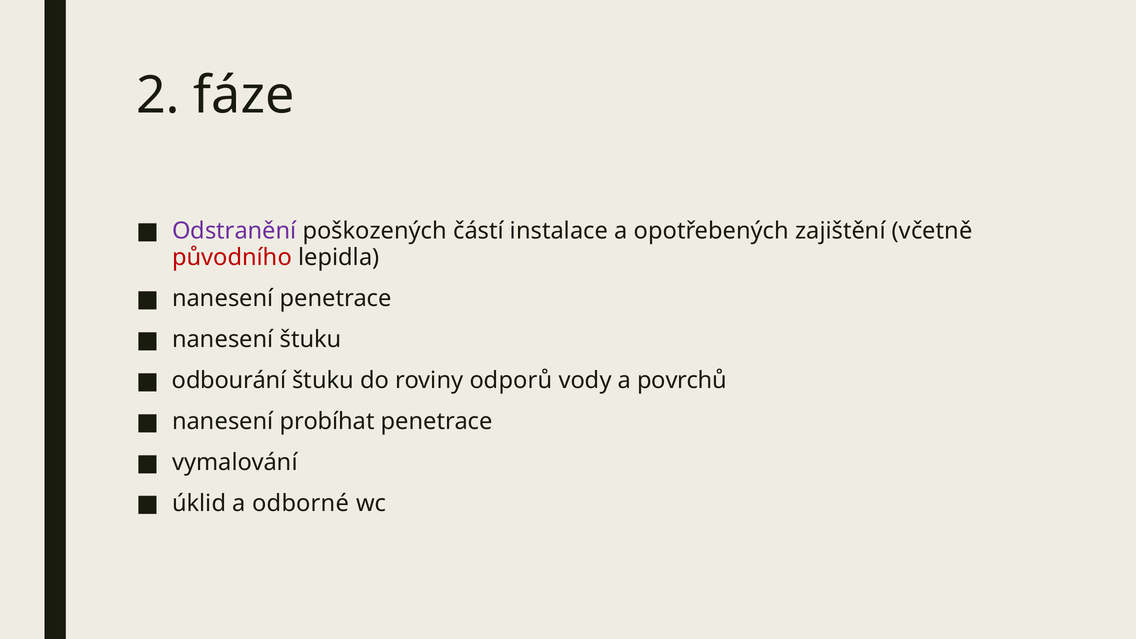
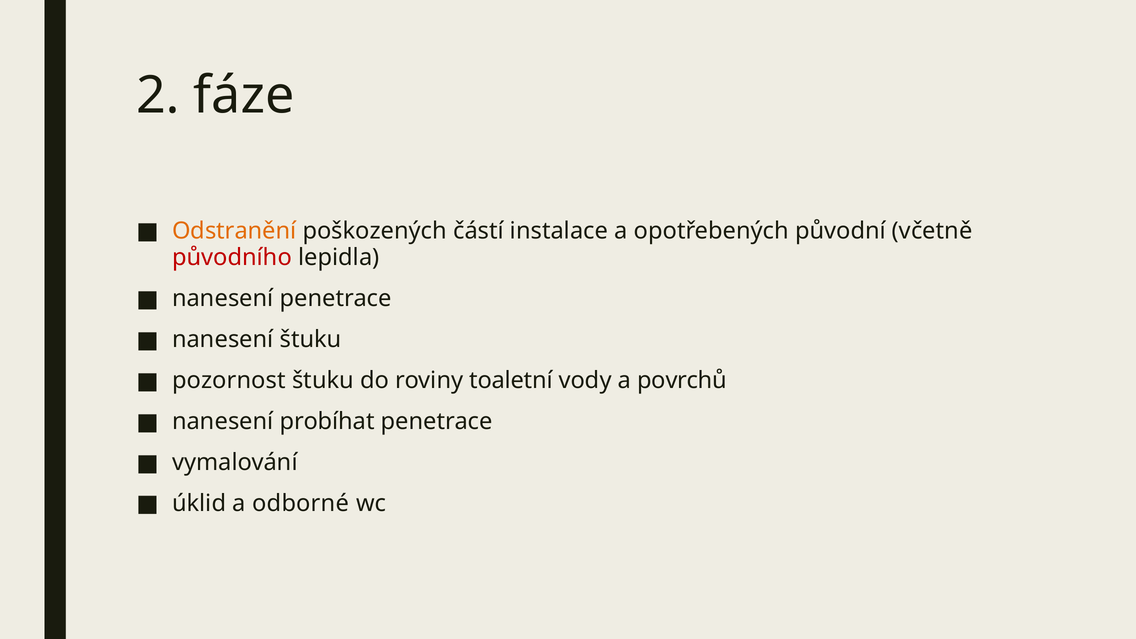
Odstranění colour: purple -> orange (234, 231)
zajištění: zajištění -> původní (840, 231)
odbourání: odbourání -> pozornost (229, 380)
odporů: odporů -> toaletní (511, 380)
